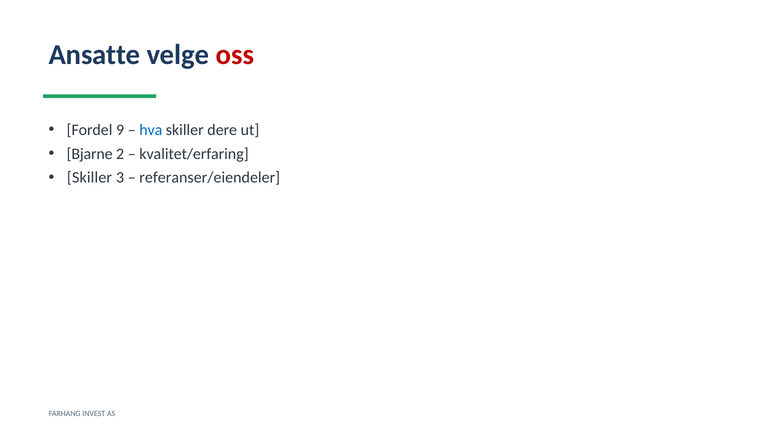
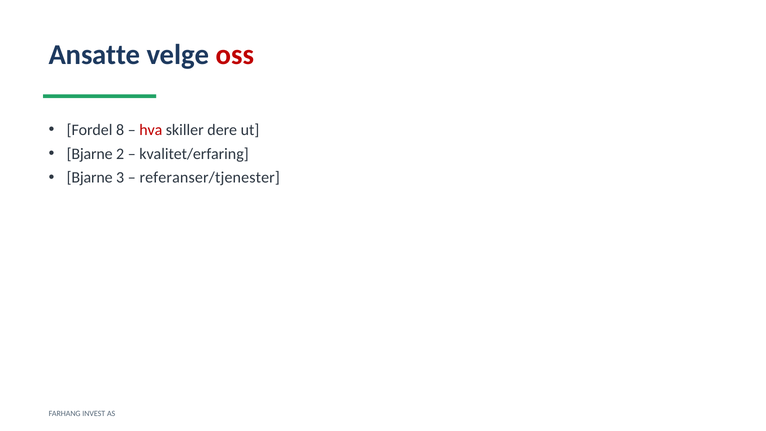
9: 9 -> 8 (120, 130)
hva colour: blue -> red (151, 130)
Skiller: Skiller -> Bjarne (90, 178)
referanser/eiendeler: referanser/eiendeler -> referanser/tjenester (210, 178)
